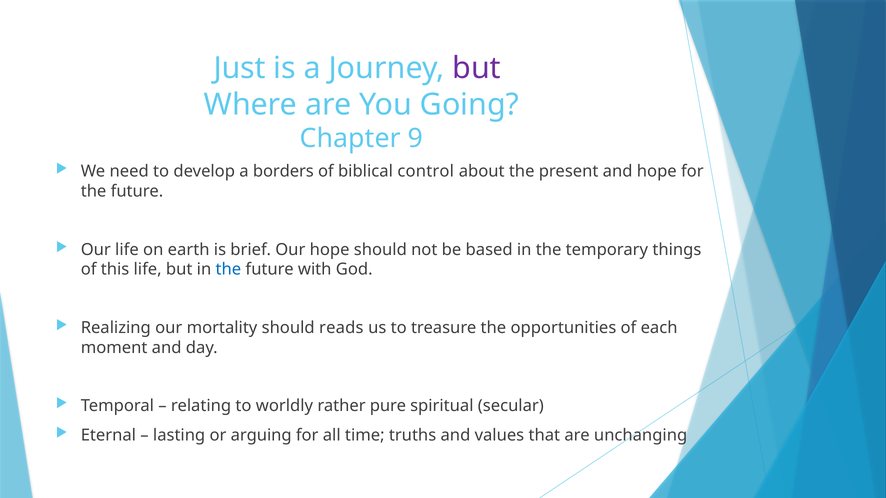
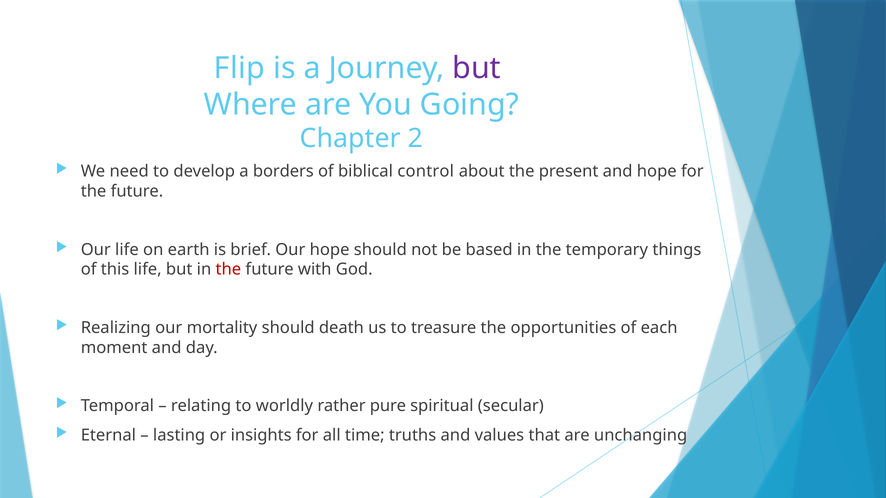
Just: Just -> Flip (240, 68)
9: 9 -> 2 (415, 139)
the colour: blue -> red (228, 270)
reads: reads -> death (341, 328)
arguing: arguing -> insights (261, 435)
